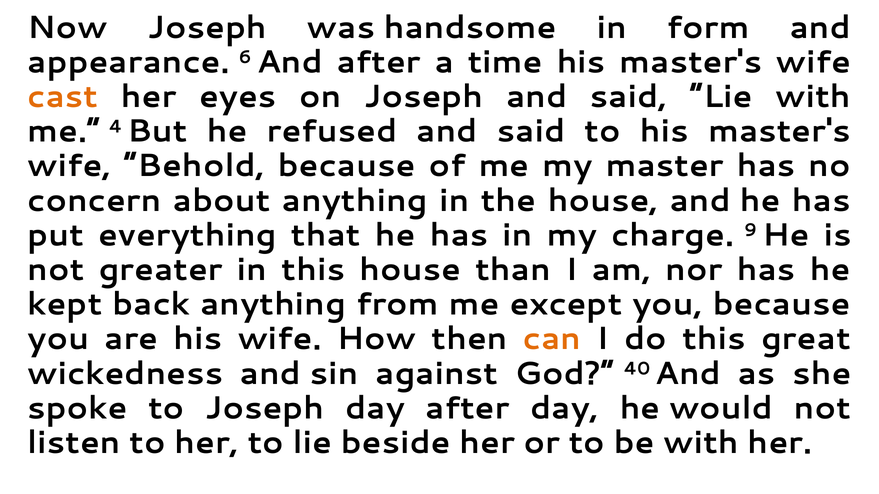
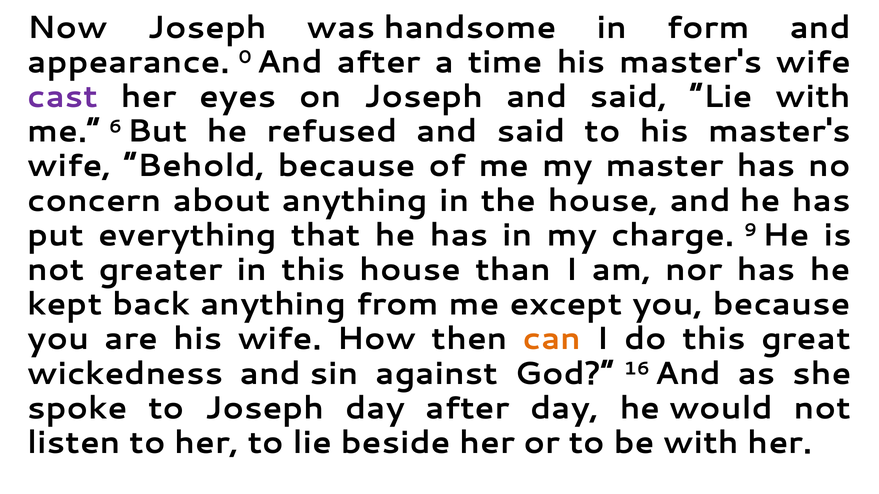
6: 6 -> 0 (245, 57)
cast colour: orange -> purple (63, 97)
4: 4 -> 6 (115, 127)
40: 40 -> 16 (637, 369)
